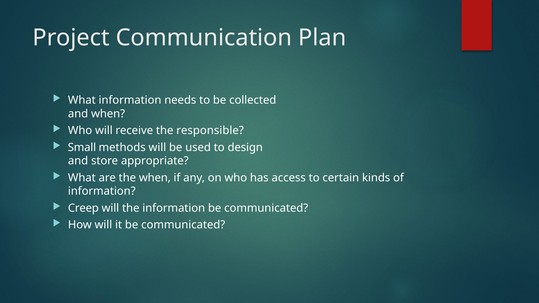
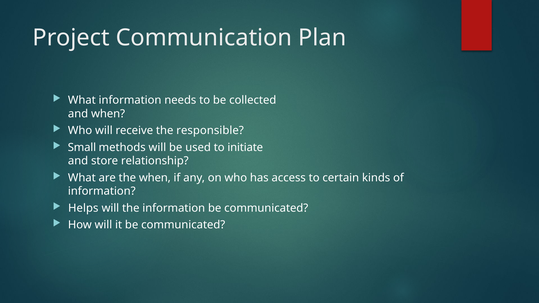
design: design -> initiate (245, 148)
appropriate: appropriate -> relationship (155, 161)
Creep: Creep -> Helps (83, 208)
